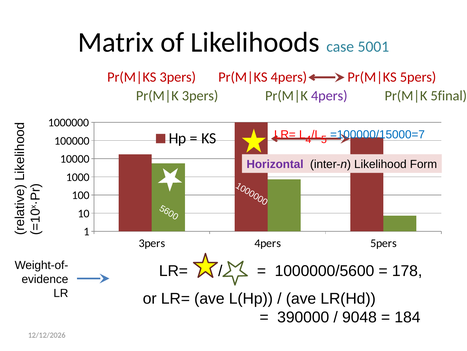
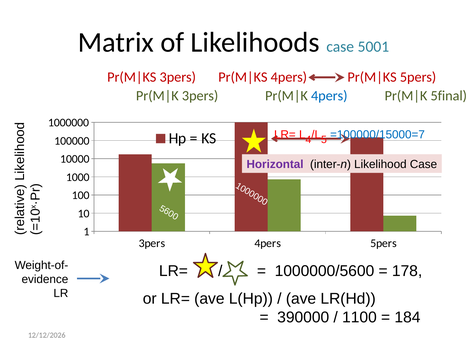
4pers colour: purple -> blue (329, 96)
Likelihood Form: Form -> Case (423, 164)
9048: 9048 -> 1100 (359, 317)
